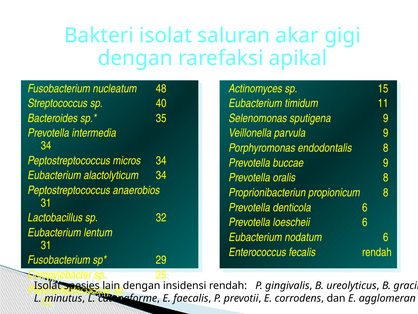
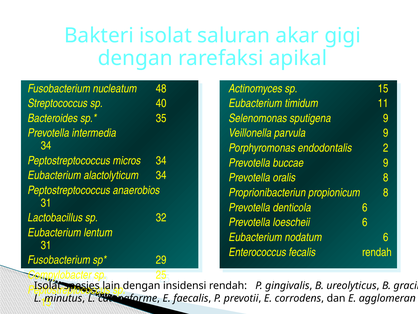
8: 8 -> 2 (386, 148)
